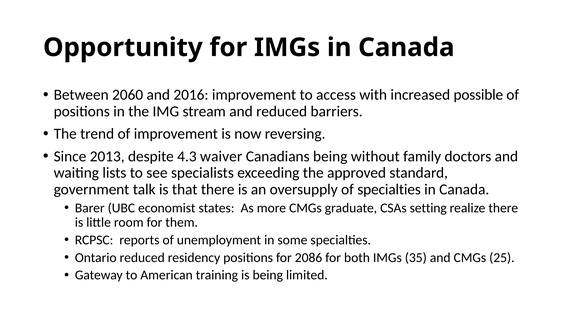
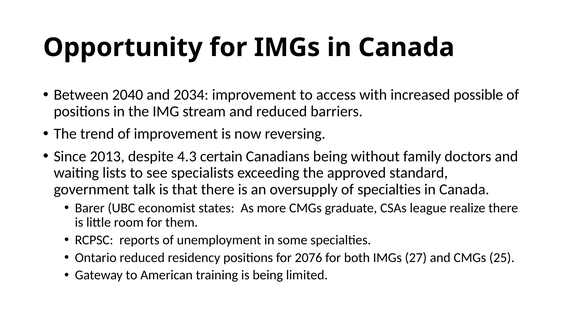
2060: 2060 -> 2040 (128, 95)
2016: 2016 -> 2034 (191, 95)
waiver: waiver -> certain (221, 156)
setting: setting -> league (428, 208)
2086: 2086 -> 2076 (309, 257)
35: 35 -> 27 (416, 257)
